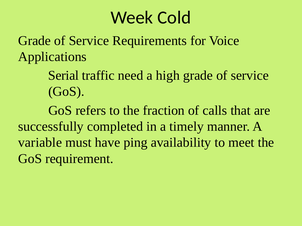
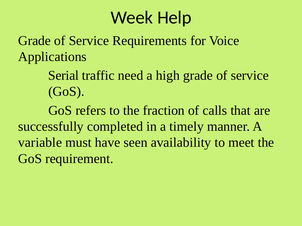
Cold: Cold -> Help (174, 18)
ping: ping -> seen (136, 143)
